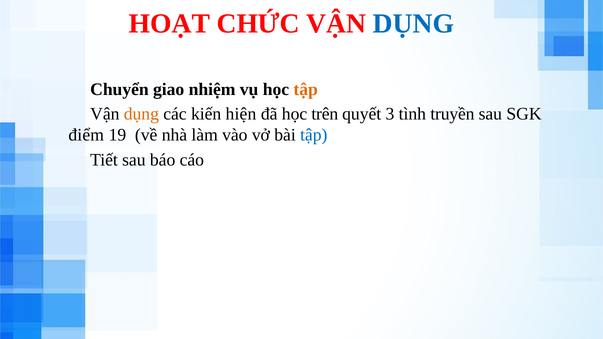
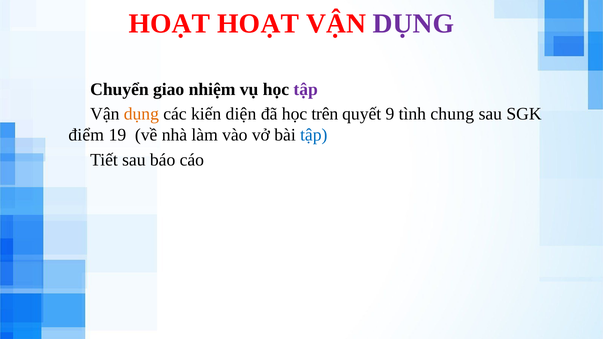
HOẠT CHỨC: CHỨC -> HOẠT (258, 23)
DỤNG colour: blue -> purple (414, 23)
tập colour: orange -> purple (306, 89)
hiện: hiện -> diện (241, 114)
3: 3 -> 9 (390, 114)
truyền: truyền -> chung (452, 114)
